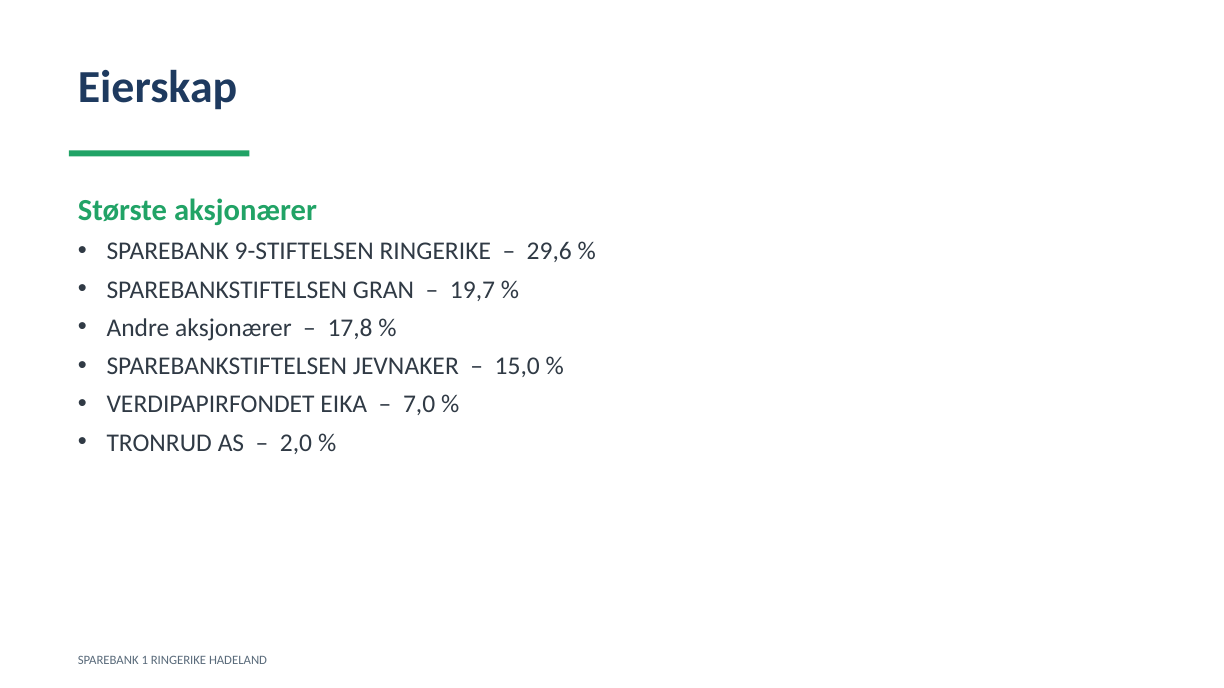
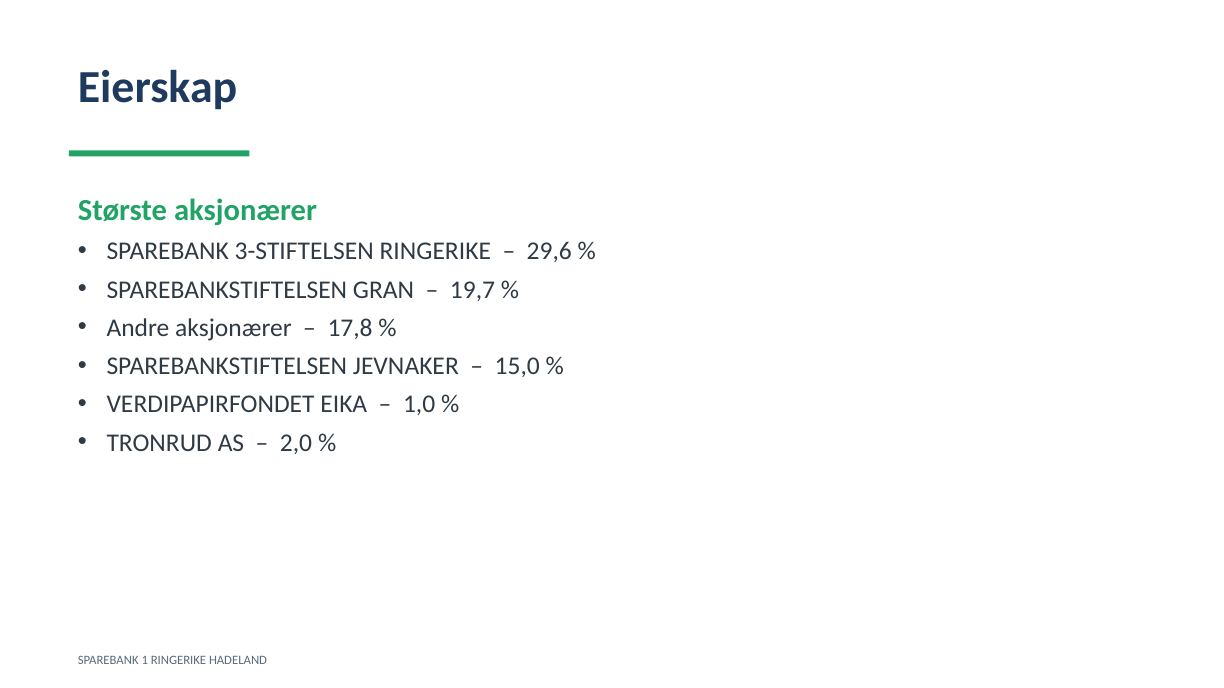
9-STIFTELSEN: 9-STIFTELSEN -> 3-STIFTELSEN (304, 252)
7,0: 7,0 -> 1,0 (419, 405)
